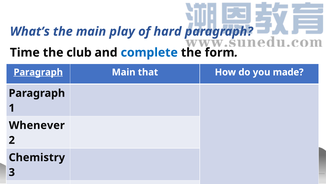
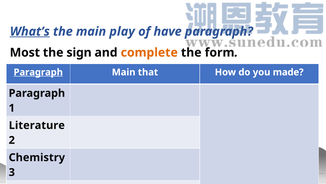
What’s underline: none -> present (30, 31)
hard: hard -> have (168, 31)
Time: Time -> Most (25, 52)
club: club -> sign (79, 52)
complete colour: blue -> orange (149, 52)
Whenever: Whenever -> Literature (37, 125)
